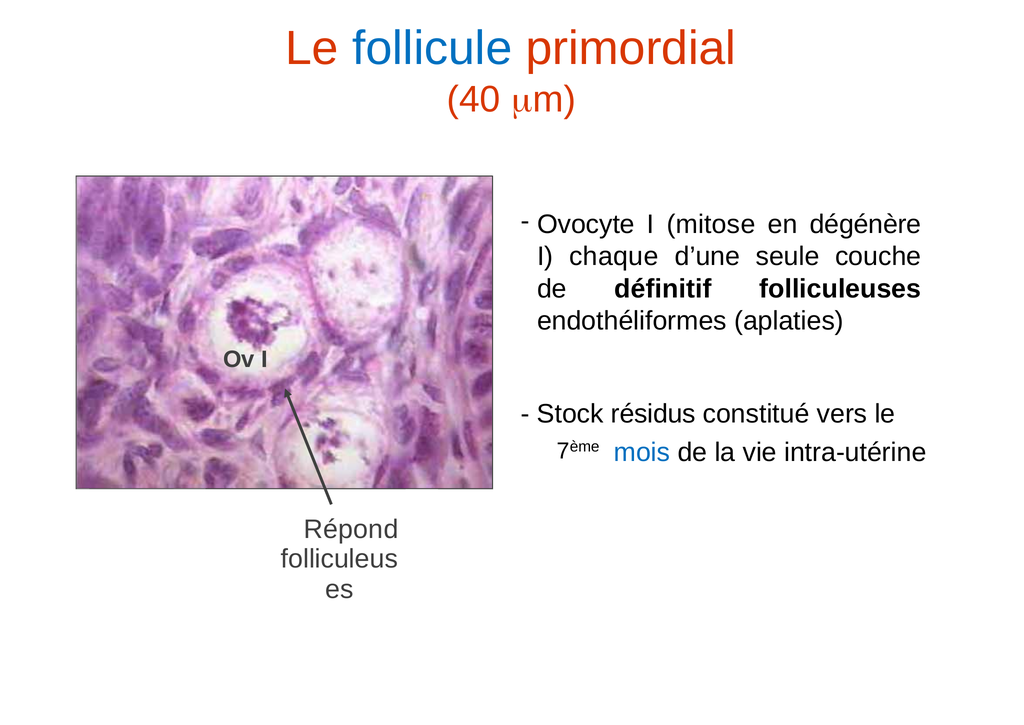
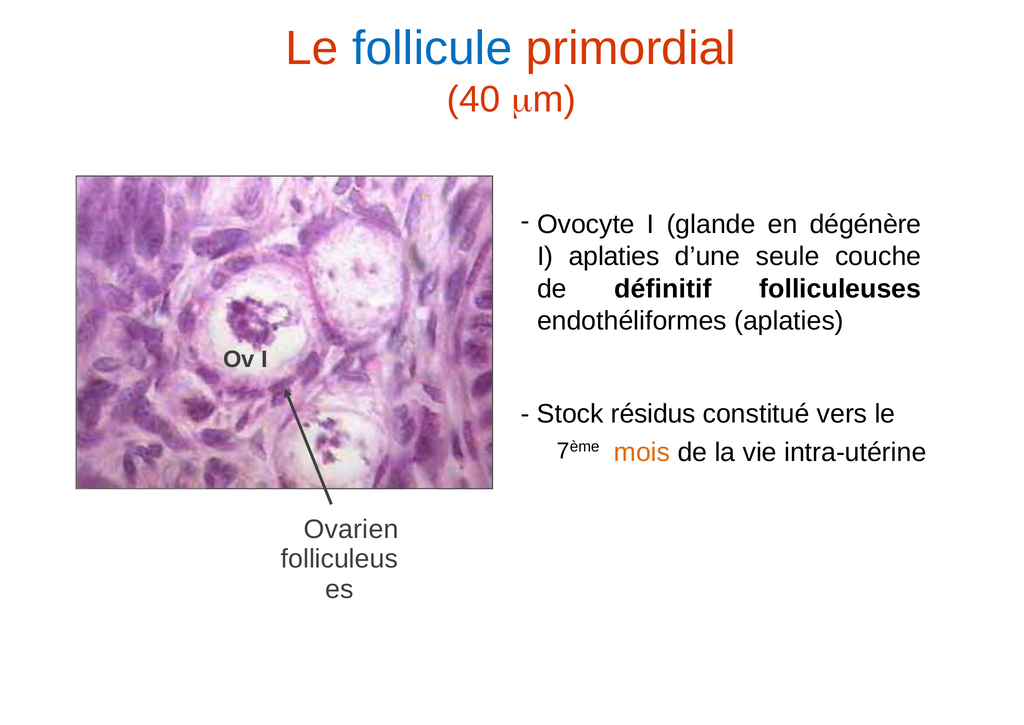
mitose: mitose -> glande (711, 224)
I chaque: chaque -> aplaties (614, 257)
mois colour: blue -> orange (642, 452)
Répond: Répond -> Ovarien (351, 529)
